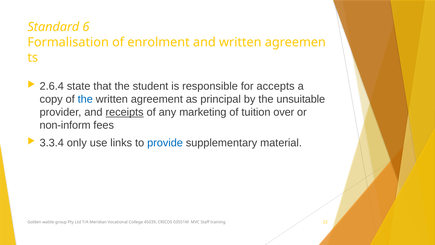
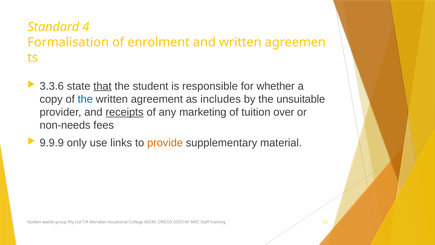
6: 6 -> 4 (86, 27)
2.6.4: 2.6.4 -> 3.3.6 (52, 86)
that underline: none -> present (102, 86)
accepts: accepts -> whether (276, 86)
principal: principal -> includes (221, 99)
non-inform: non-inform -> non-needs (65, 125)
3.3.4: 3.3.4 -> 9.9.9 (52, 143)
provide colour: blue -> orange (165, 143)
